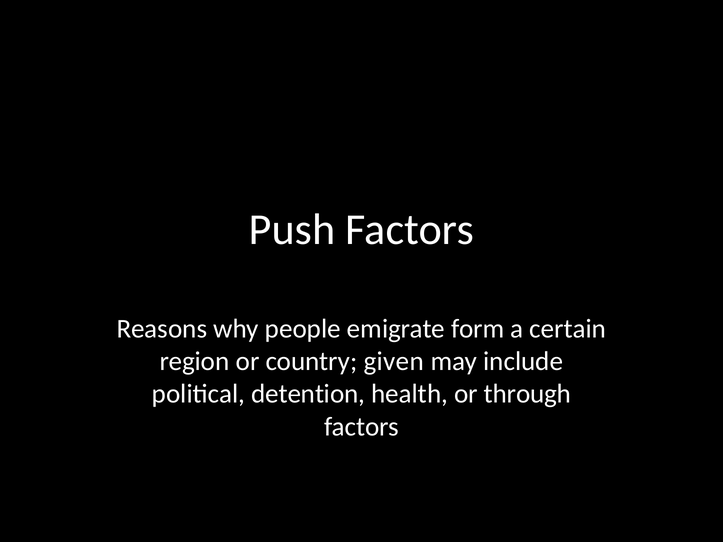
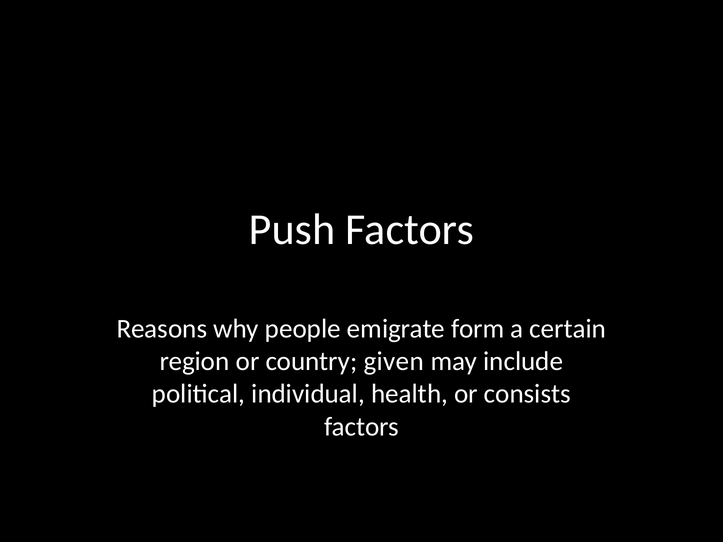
detention: detention -> individual (308, 394)
through: through -> consists (527, 394)
